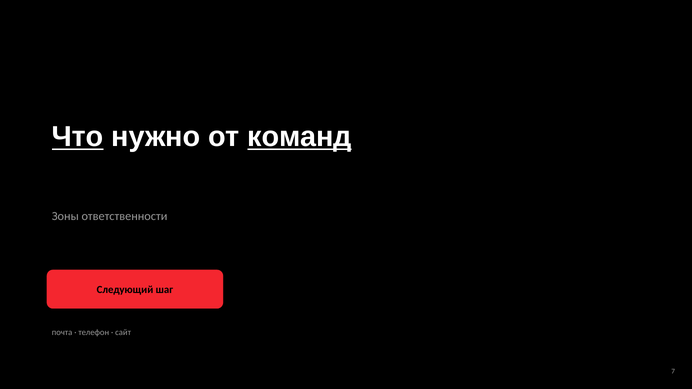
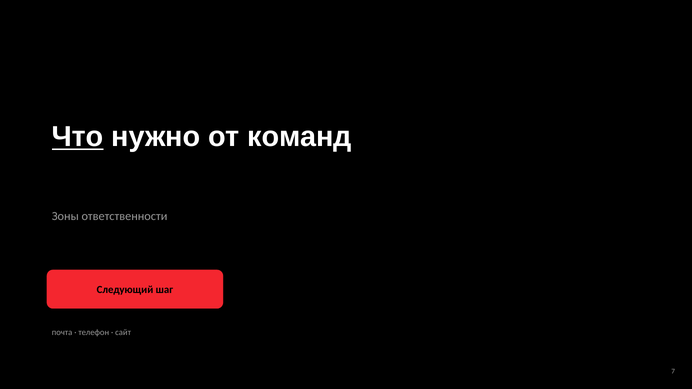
команд underline: present -> none (299, 137)
